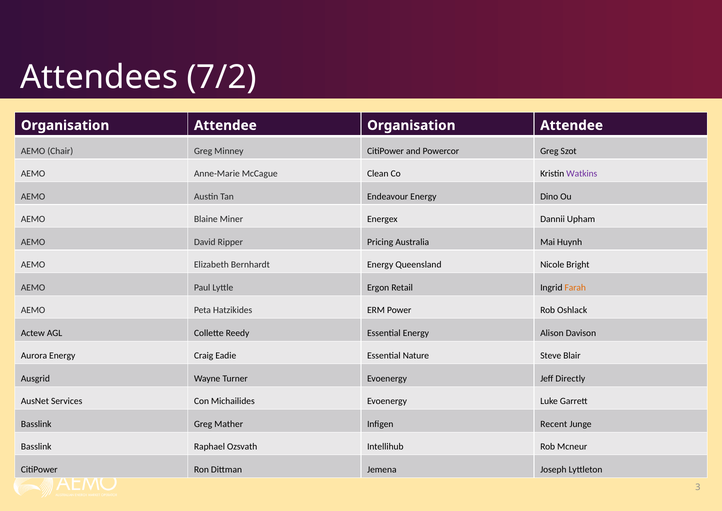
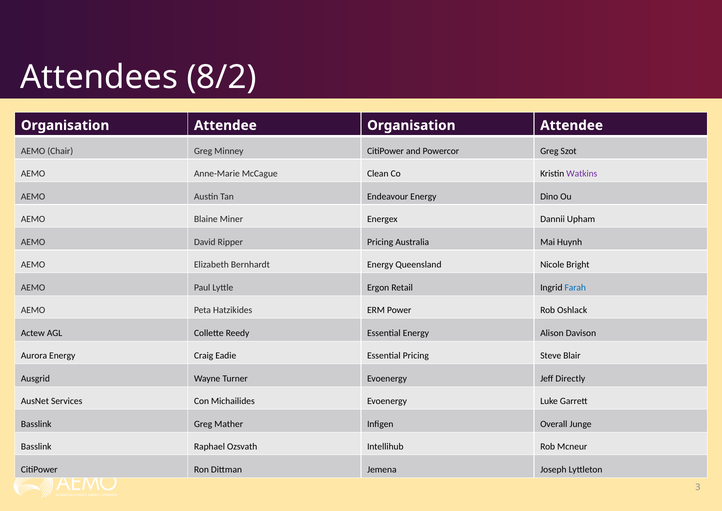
7/2: 7/2 -> 8/2 (222, 77)
Farah colour: orange -> blue (575, 287)
Essential Nature: Nature -> Pricing (416, 355)
Recent: Recent -> Overall (554, 424)
